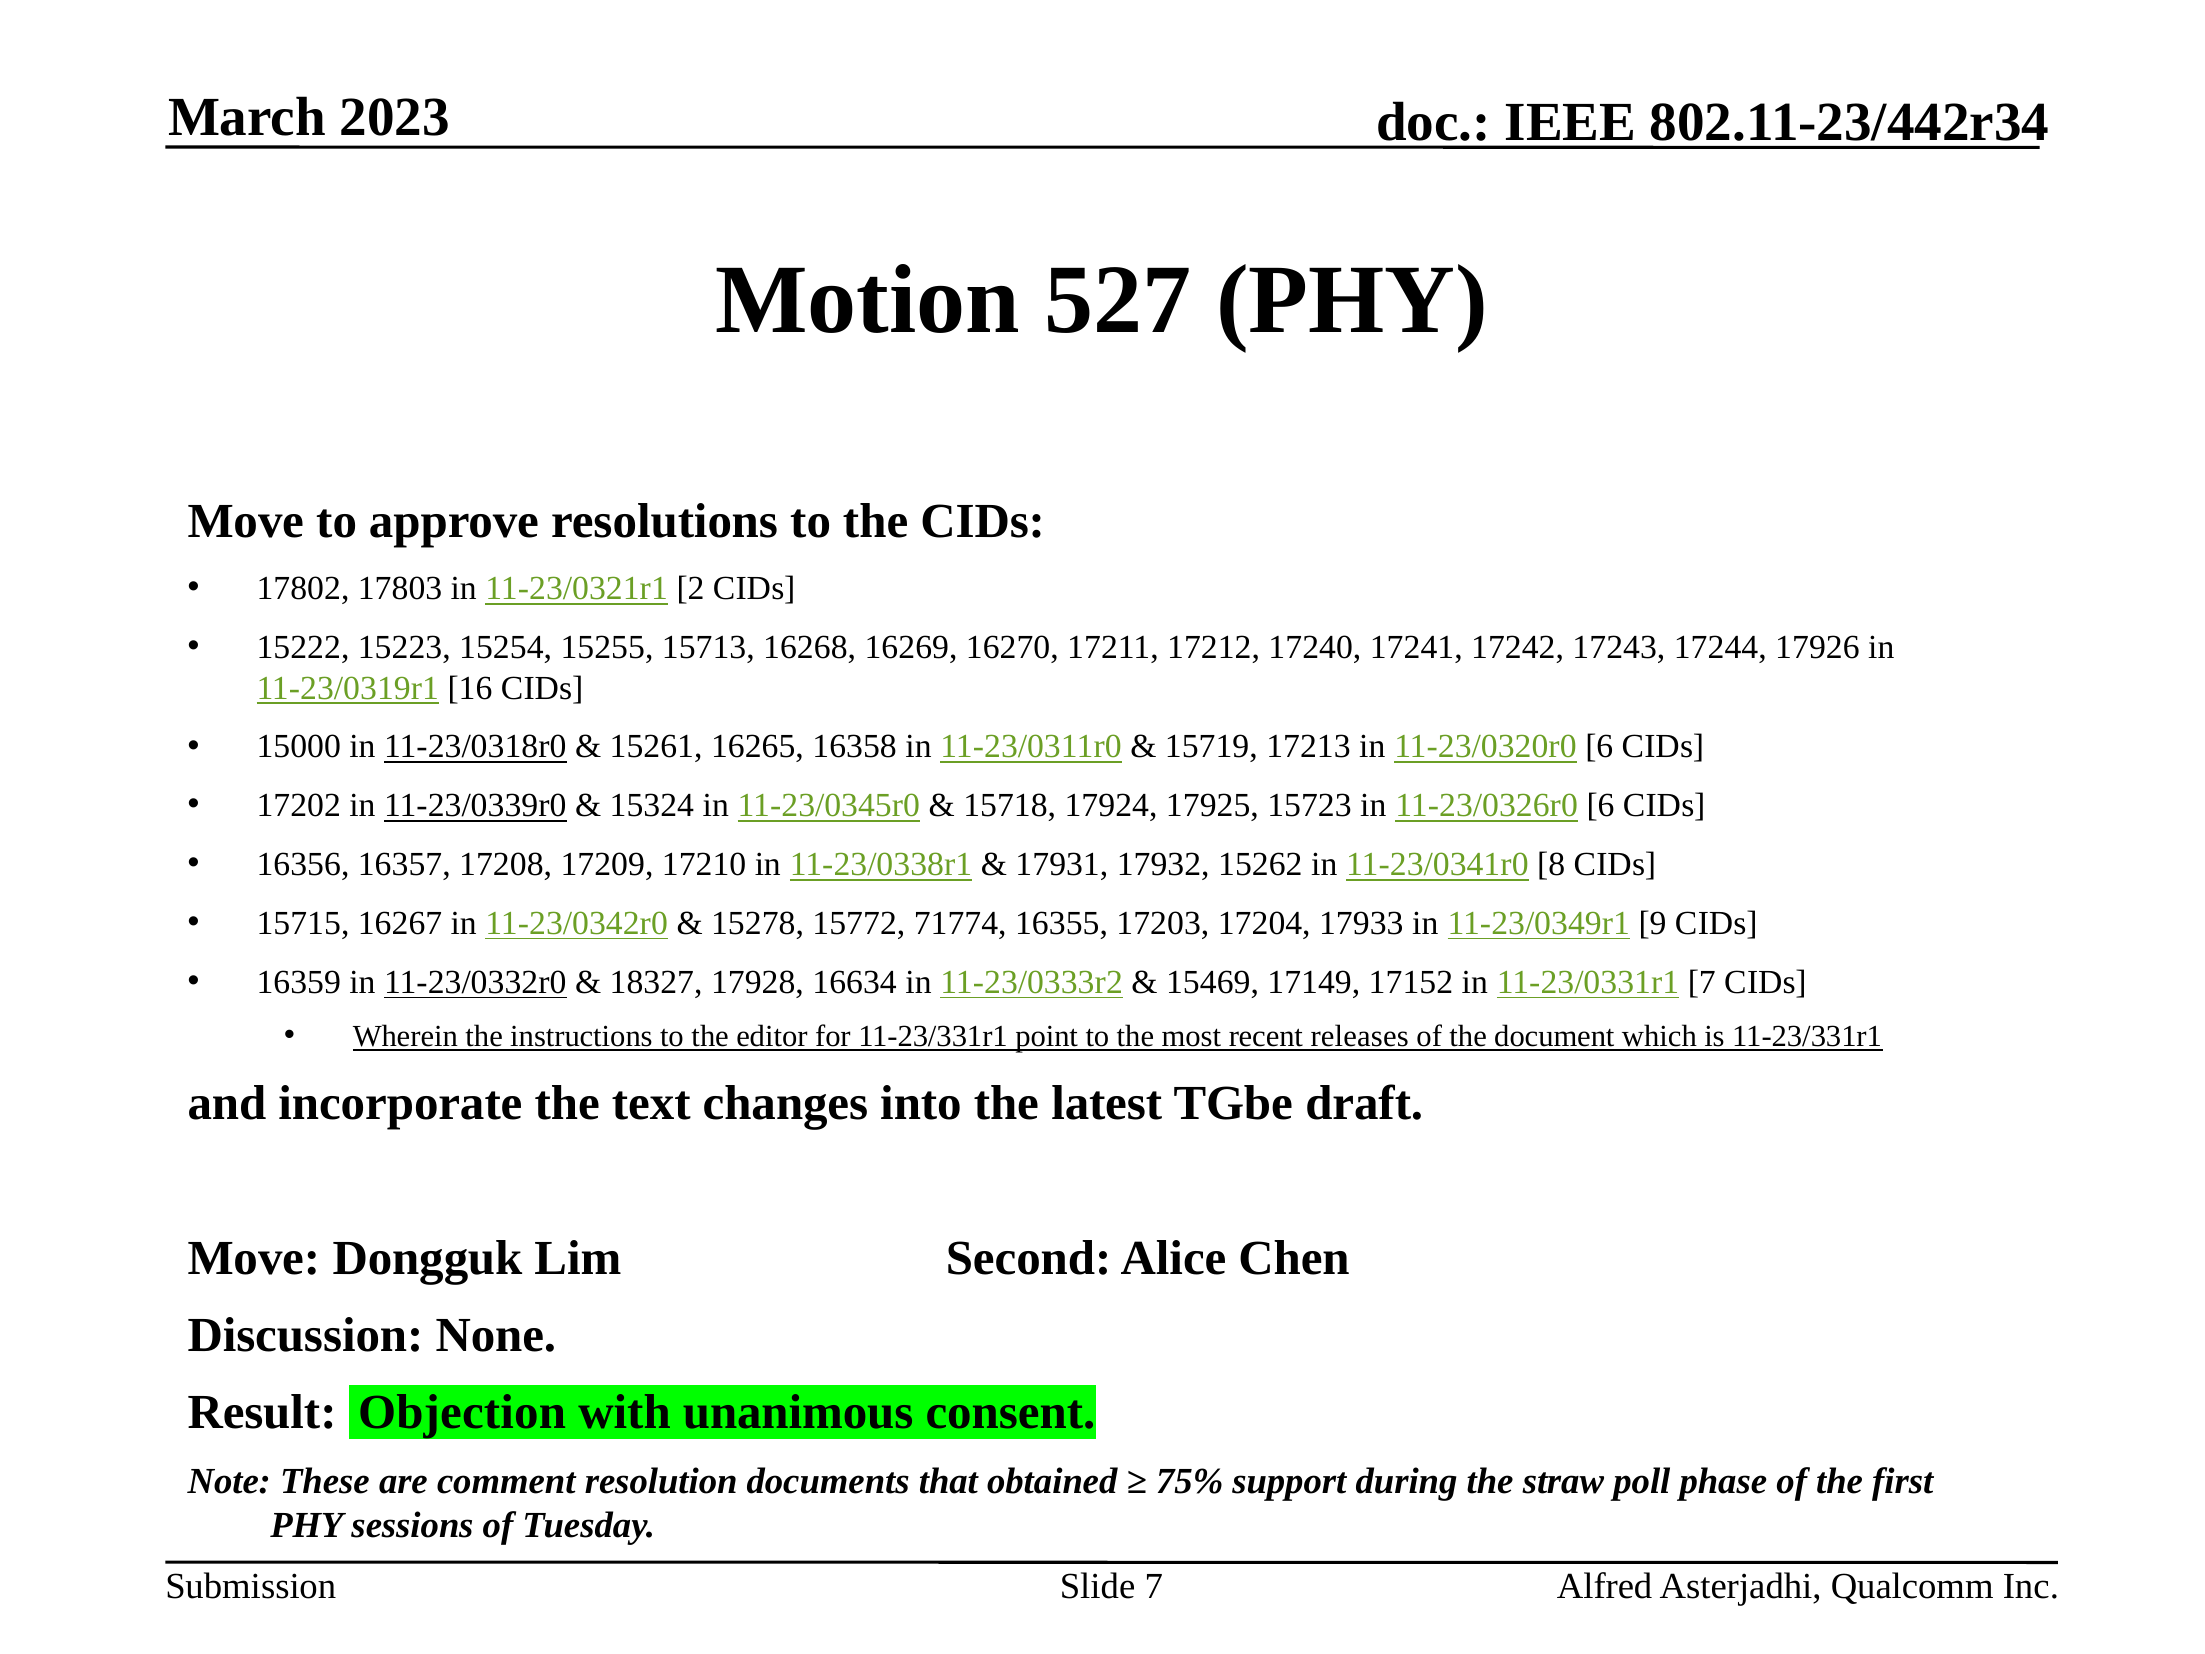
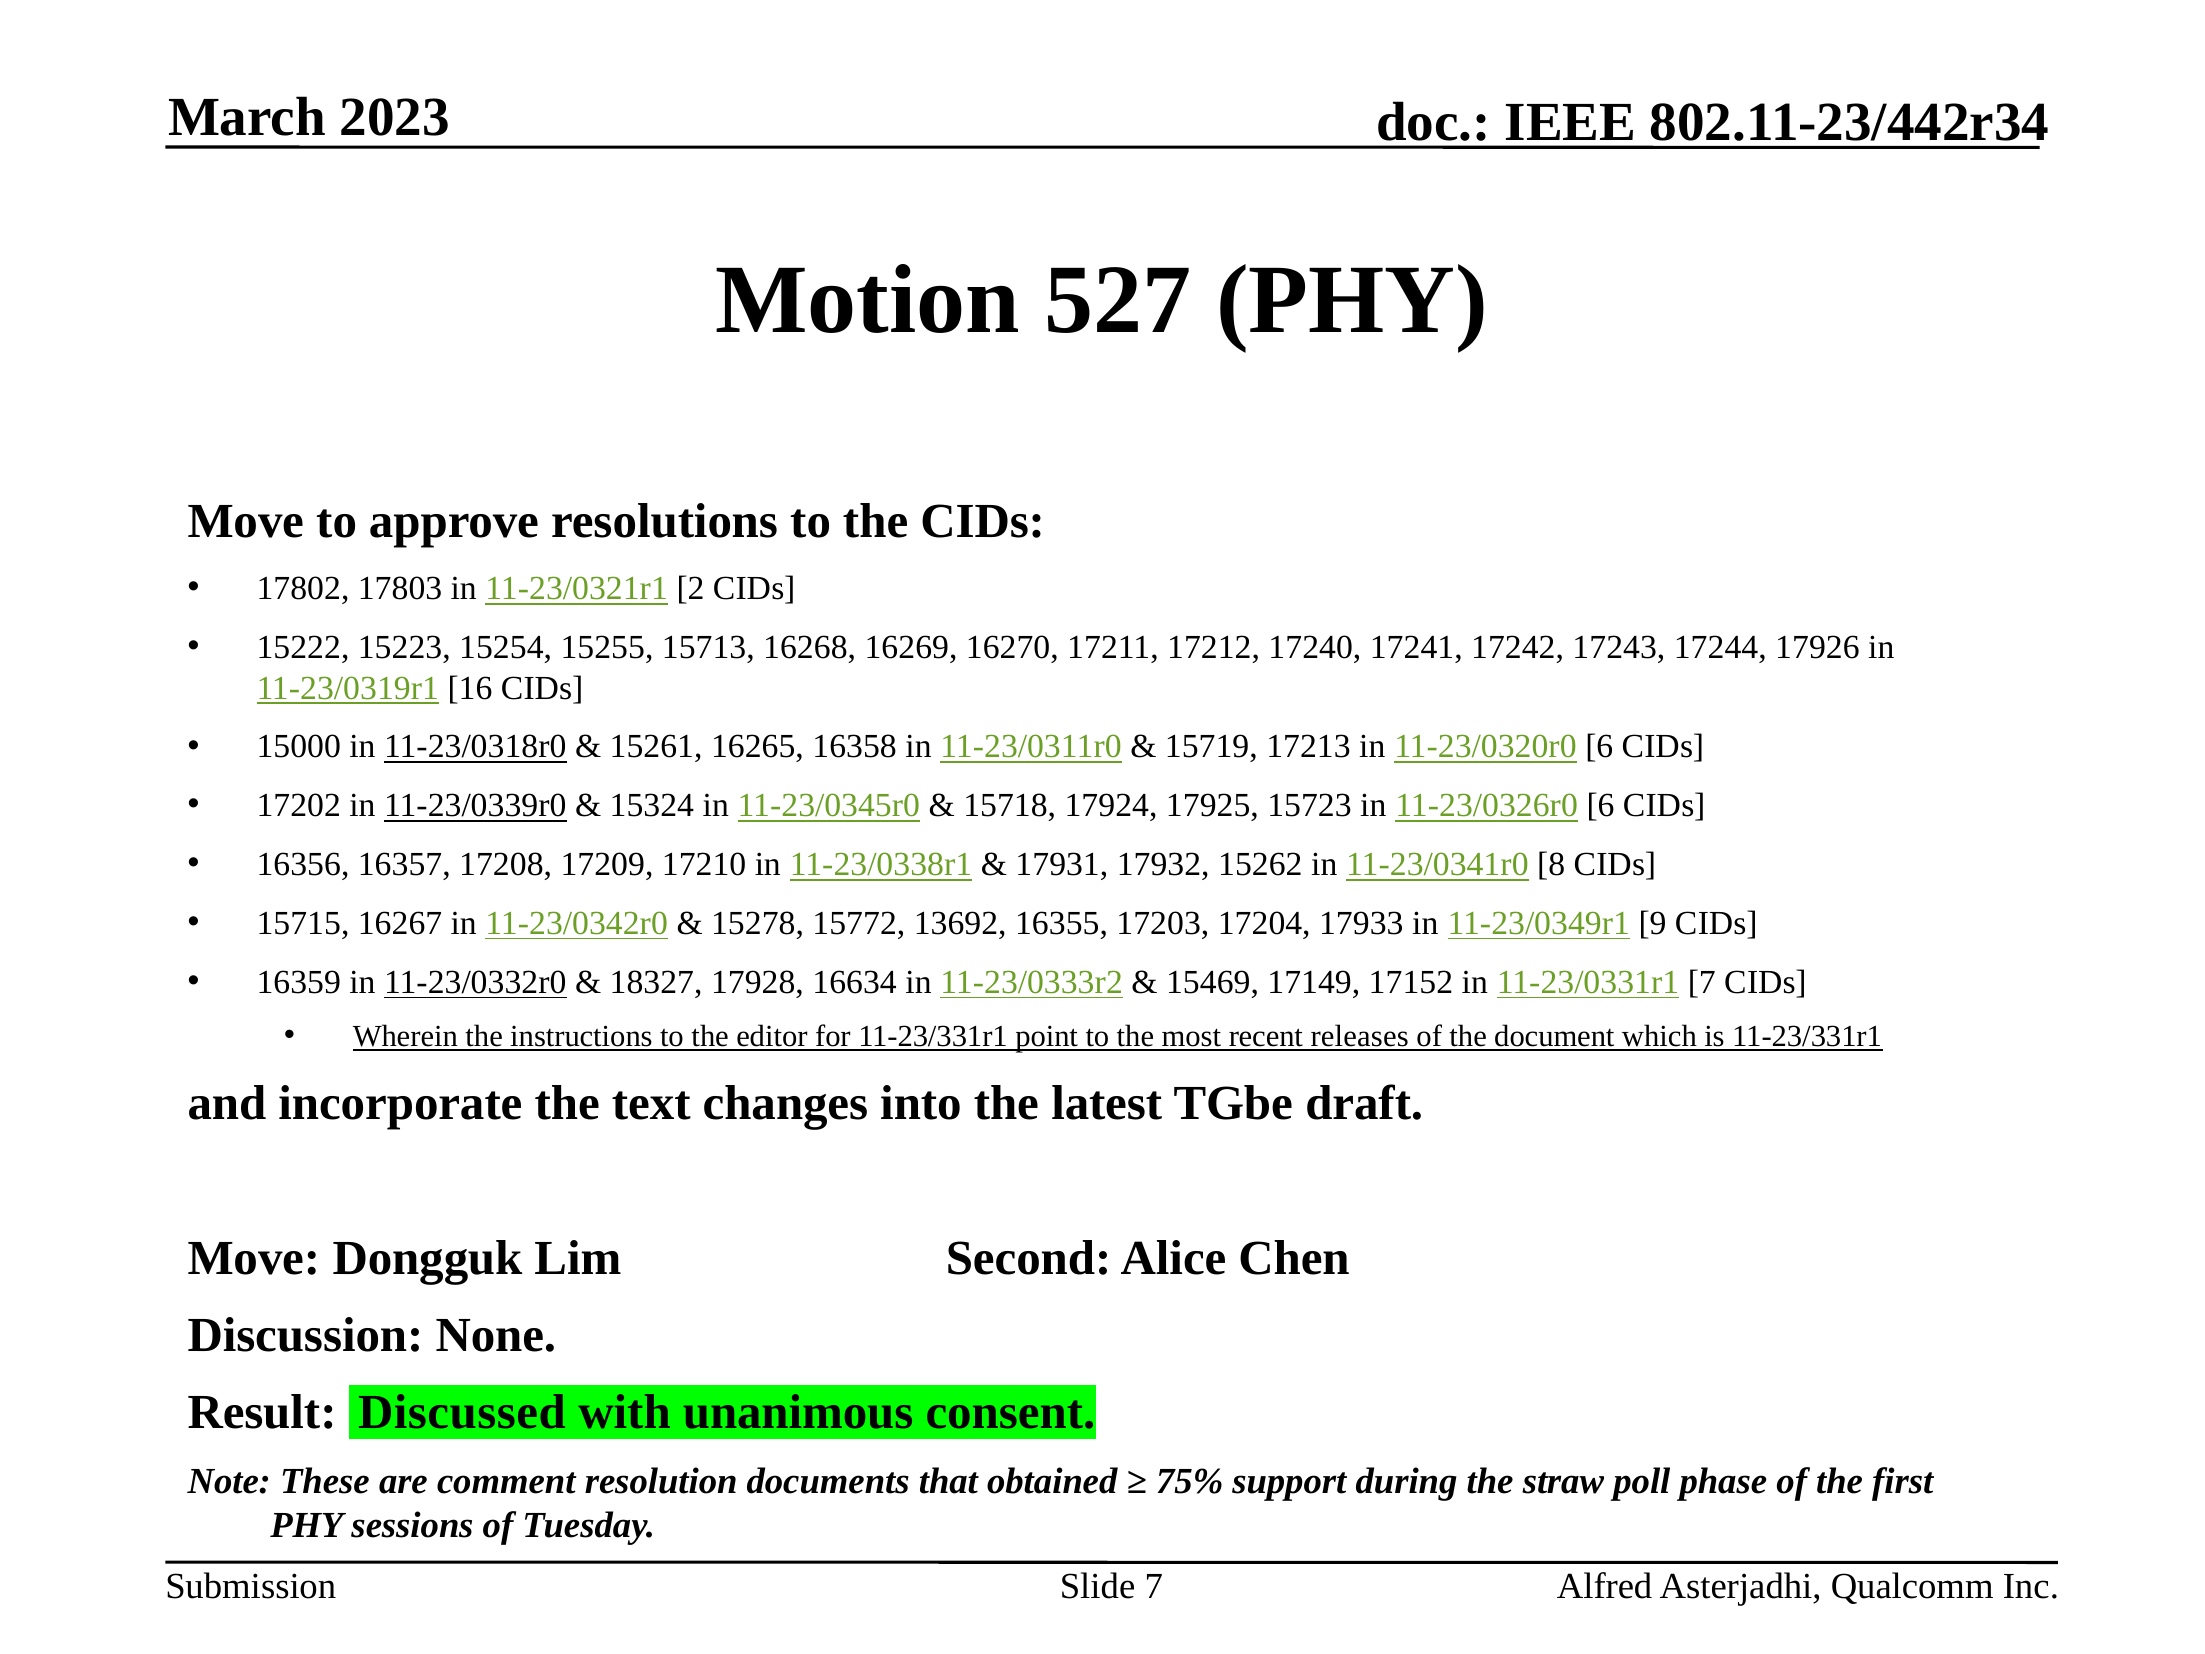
71774: 71774 -> 13692 (960, 923)
Objection: Objection -> Discussed (462, 1412)
